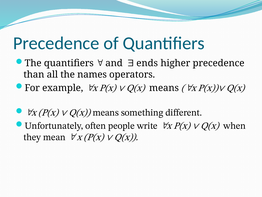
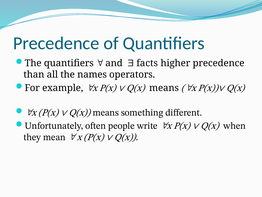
ends: ends -> facts (147, 63)
